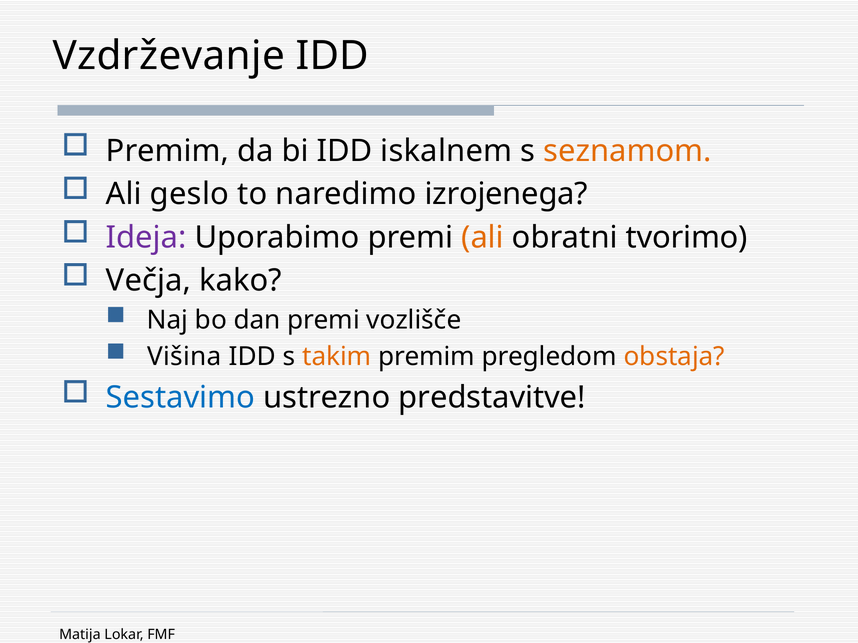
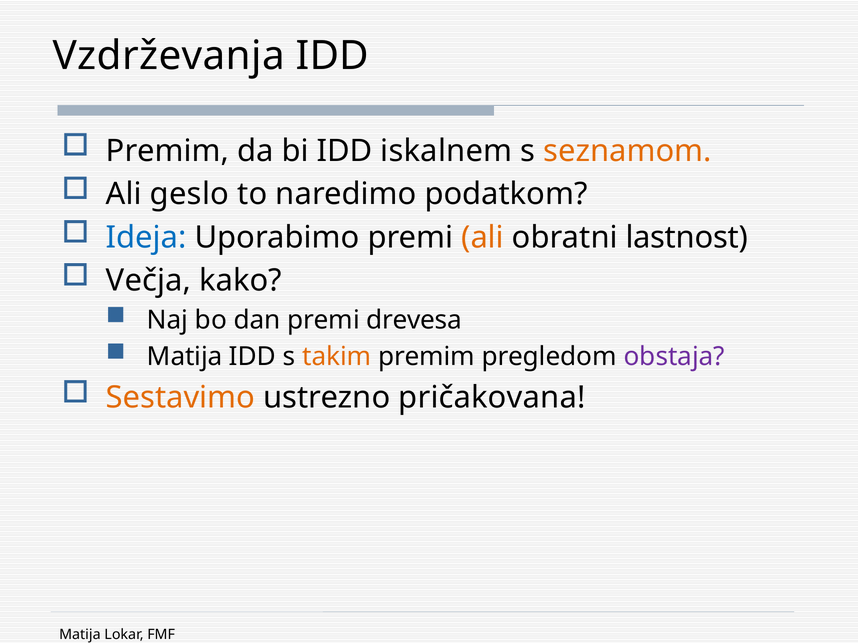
Vzdrževanje: Vzdrževanje -> Vzdrževanja (169, 56)
izrojenega: izrojenega -> podatkom (506, 194)
Ideja colour: purple -> blue (146, 238)
tvorimo: tvorimo -> lastnost (687, 238)
vozlišče: vozlišče -> drevesa (414, 320)
Višina: Višina -> Matija (185, 357)
obstaja colour: orange -> purple (674, 357)
Sestavimo colour: blue -> orange (180, 398)
predstavitve: predstavitve -> pričakovana (492, 398)
